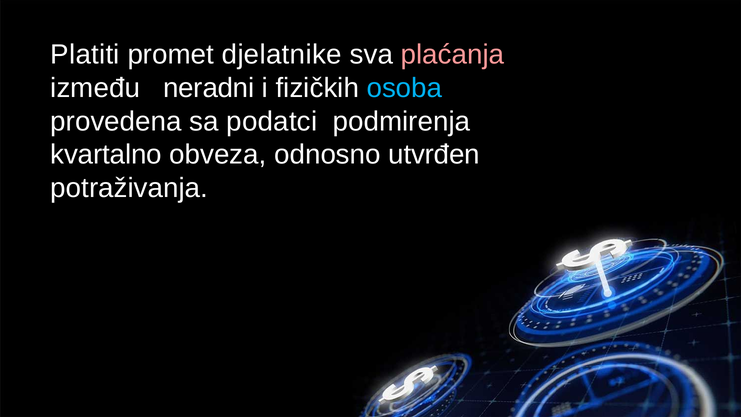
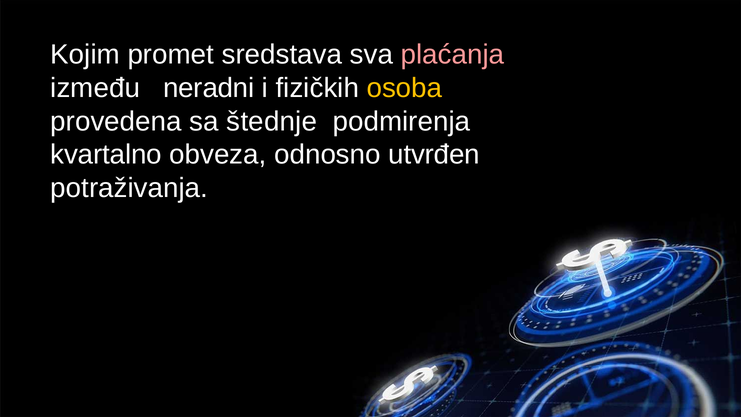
Platiti: Platiti -> Kojim (85, 55)
djelatnike: djelatnike -> sredstava (282, 55)
osoba colour: light blue -> yellow (404, 88)
podatci: podatci -> štednje (272, 121)
